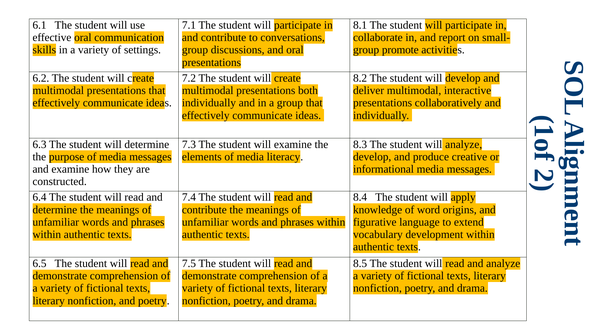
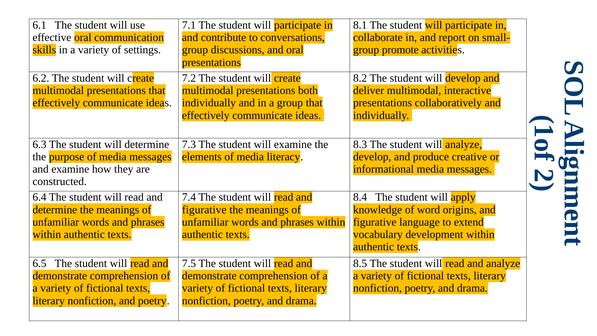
contribute: contribute -> figurative (204, 210)
